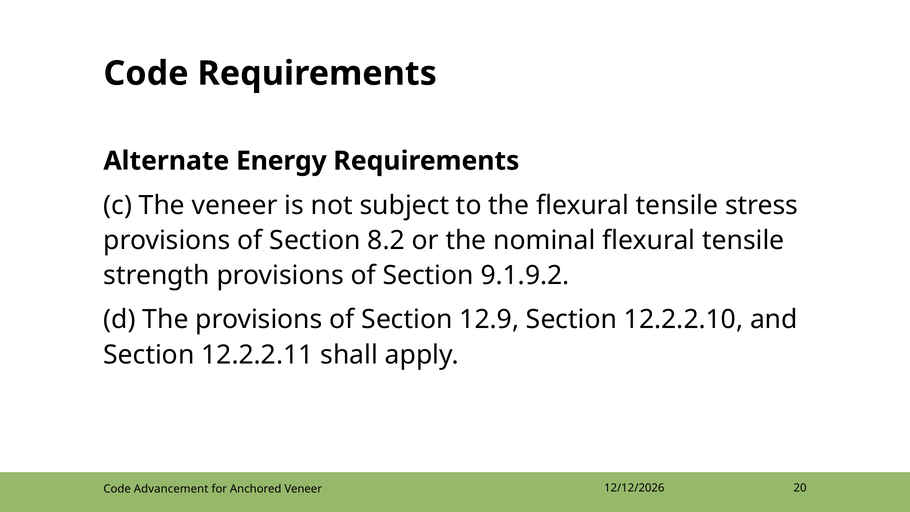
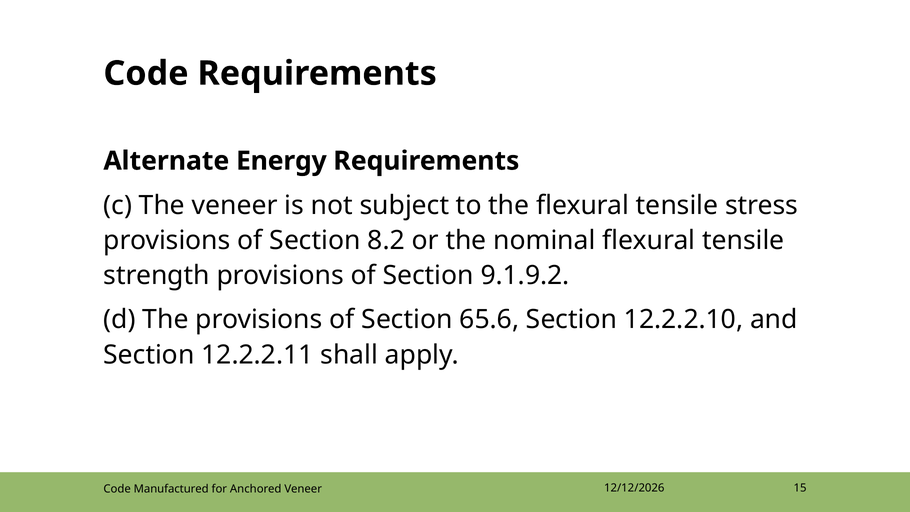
12.9: 12.9 -> 65.6 (489, 320)
Advancement: Advancement -> Manufactured (171, 489)
20: 20 -> 15 (800, 488)
